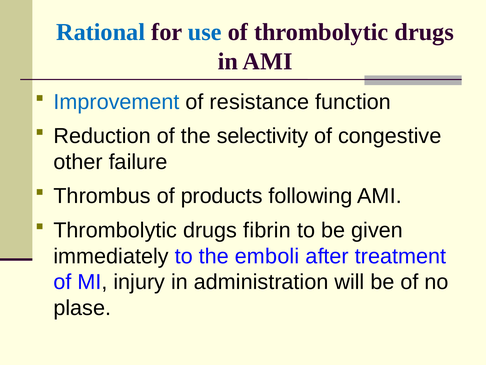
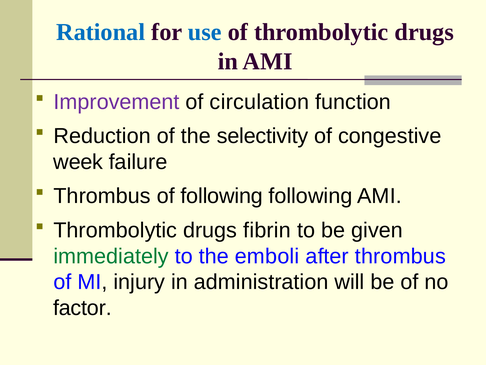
Improvement colour: blue -> purple (117, 102)
resistance: resistance -> circulation (259, 102)
other: other -> week (78, 162)
of products: products -> following (222, 196)
immediately colour: black -> green (111, 256)
after treatment: treatment -> thrombus (400, 256)
plase: plase -> factor (82, 308)
